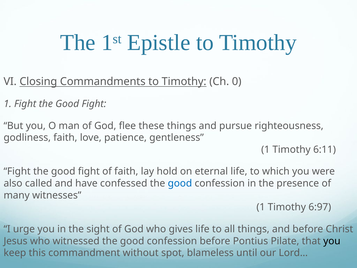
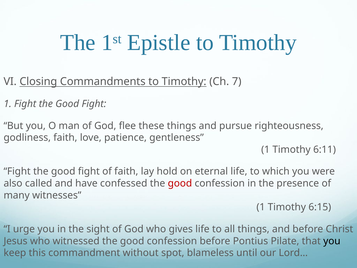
0: 0 -> 7 (237, 81)
good colour: blue -> red (180, 183)
6:97: 6:97 -> 6:15 (320, 207)
